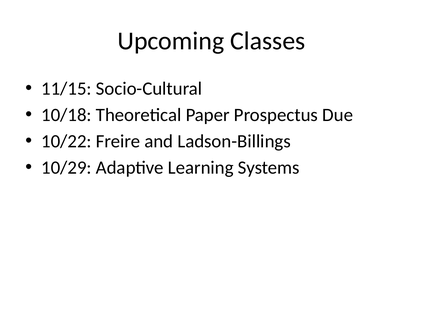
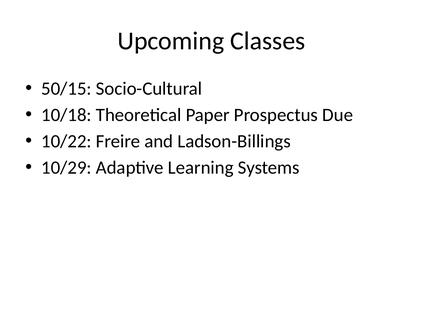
11/15: 11/15 -> 50/15 (66, 89)
